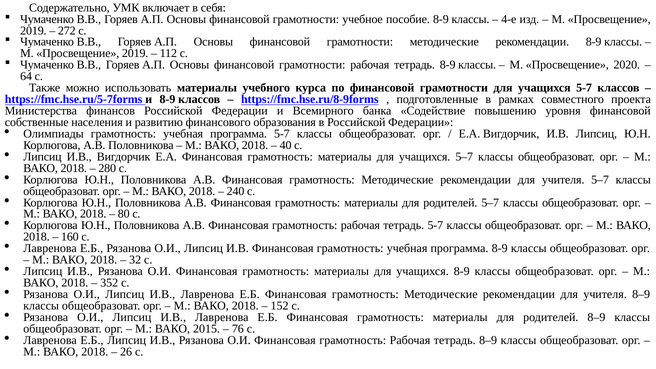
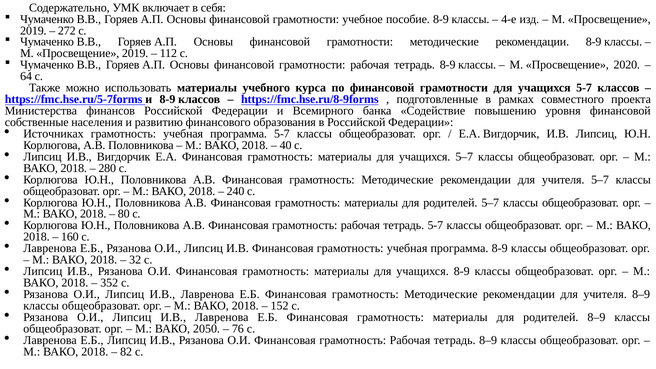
Олимпиады: Олимпиады -> Источниках (53, 134)
2015: 2015 -> 2050 (207, 329)
26: 26 -> 82 (126, 352)
